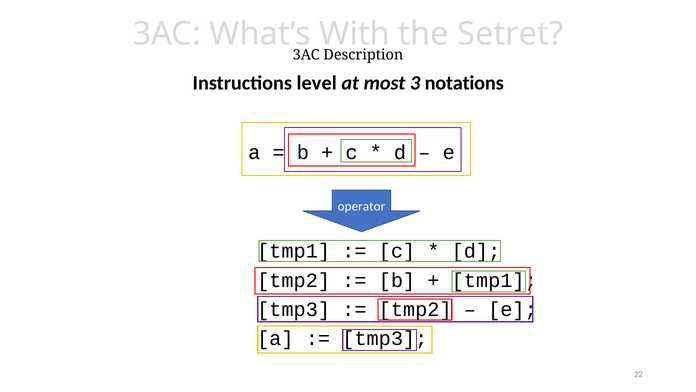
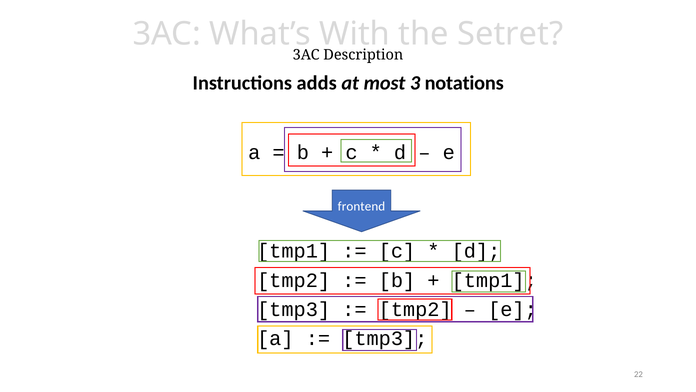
level: level -> adds (317, 83)
operator: operator -> frontend (361, 206)
